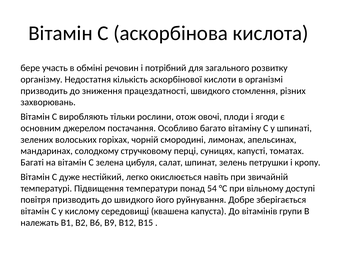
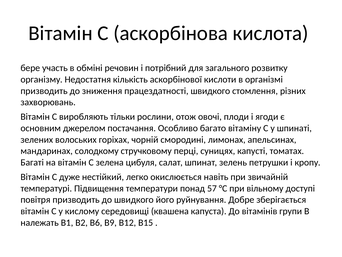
54: 54 -> 57 (212, 188)
